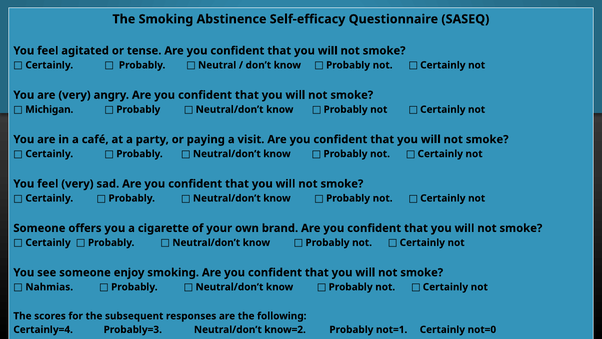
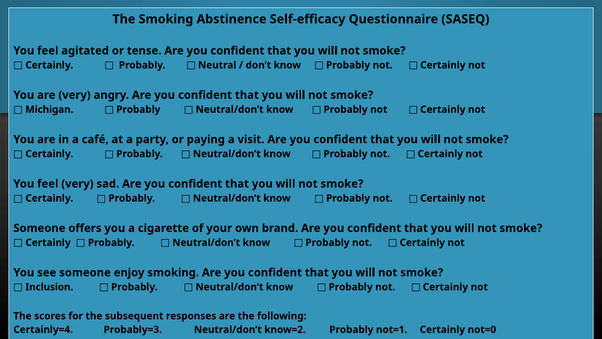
Nahmias: Nahmias -> Inclusion (49, 287)
